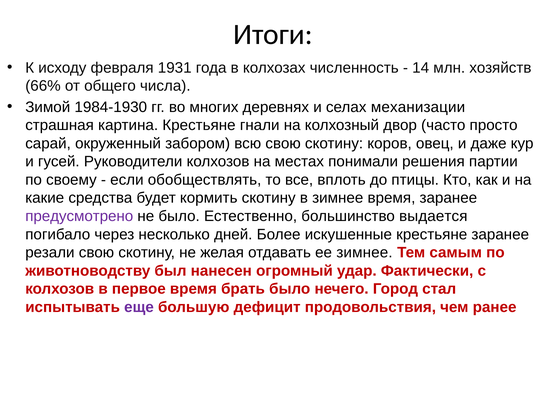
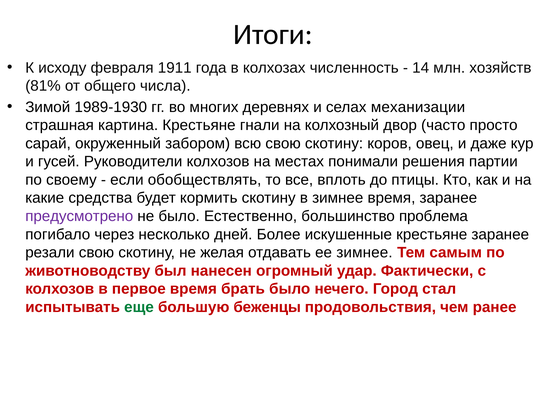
1931: 1931 -> 1911 (175, 68)
66%: 66% -> 81% (43, 86)
1984-1930: 1984-1930 -> 1989-1930 (111, 107)
выдается: выдается -> проблема (433, 216)
еще colour: purple -> green (139, 307)
дефицит: дефицит -> беженцы (267, 307)
